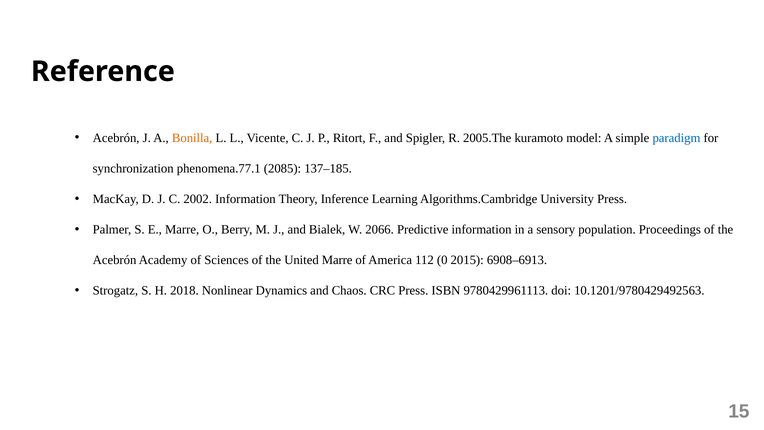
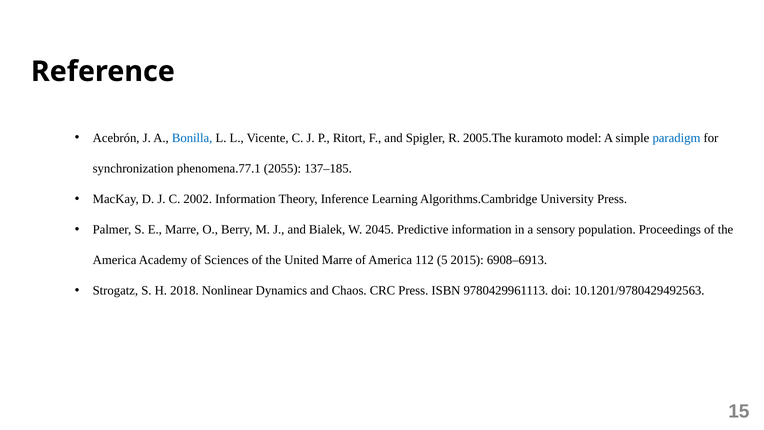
Bonilla colour: orange -> blue (192, 138)
2085: 2085 -> 2055 (282, 168)
2066: 2066 -> 2045 (380, 229)
Acebrón: Acebrón -> America (115, 260)
0: 0 -> 5 (442, 260)
